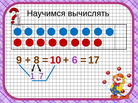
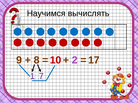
6: 6 -> 2 (75, 60)
